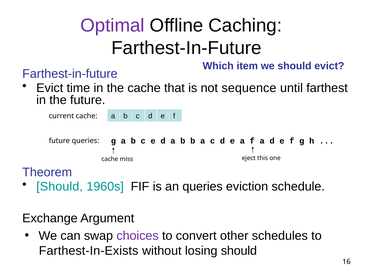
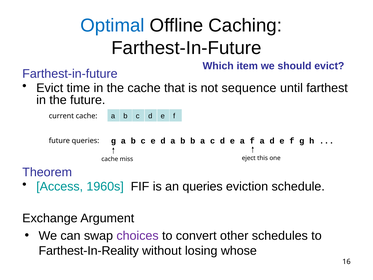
Optimal colour: purple -> blue (113, 26)
Should: Should -> Access (60, 186)
Farthest-In-Exists: Farthest-In-Exists -> Farthest-In-Reality (89, 250)
losing should: should -> whose (239, 250)
